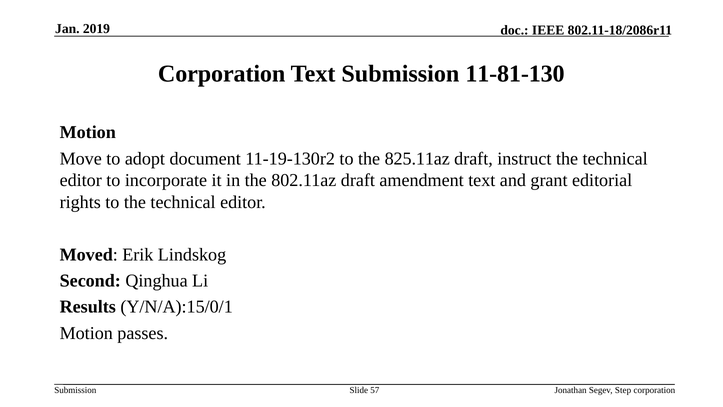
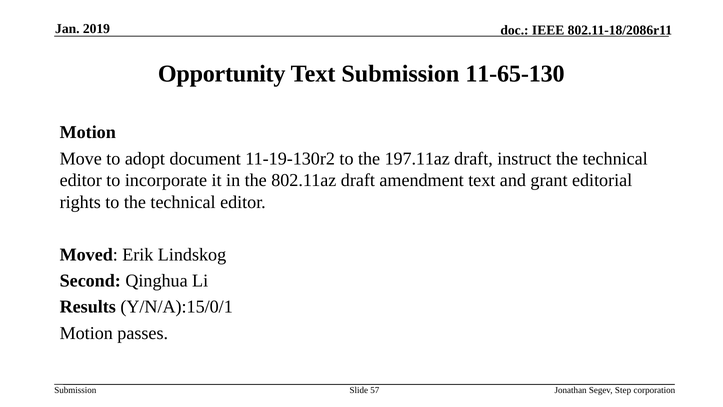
Corporation: Corporation -> Opportunity (222, 74)
11-81-130: 11-81-130 -> 11-65-130 (515, 74)
825.11az: 825.11az -> 197.11az (417, 159)
